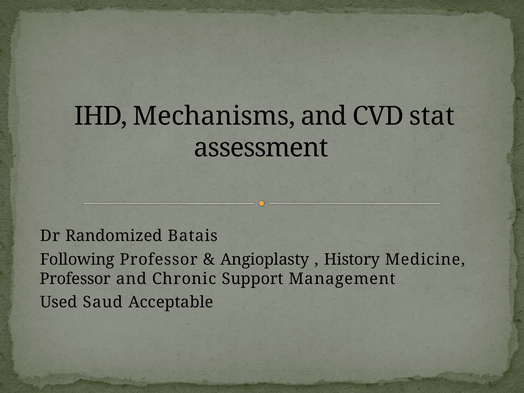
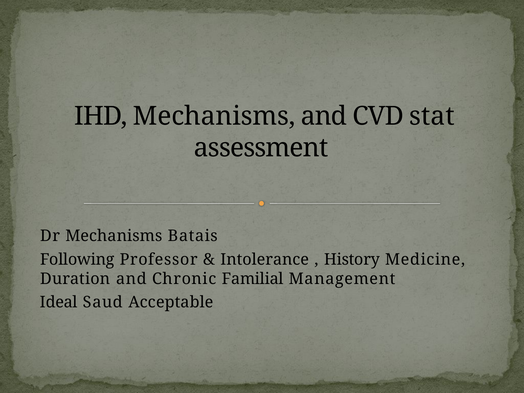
Dr Randomized: Randomized -> Mechanisms (114, 236)
Angioplasty: Angioplasty -> Intolerance (265, 260)
Professor: Professor -> Duration (75, 279)
Support: Support -> Familial (253, 279)
Used: Used -> Ideal (59, 302)
